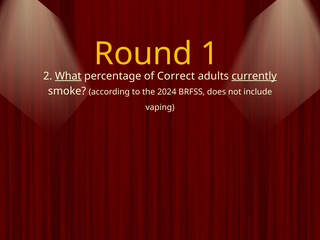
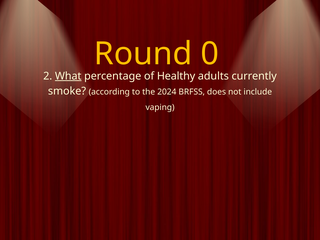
1: 1 -> 0 (210, 54)
Correct: Correct -> Healthy (176, 76)
currently underline: present -> none (254, 76)
